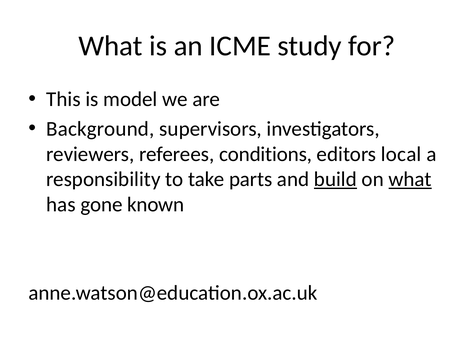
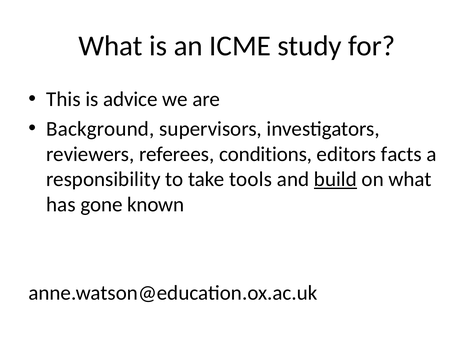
model: model -> advice (130, 99)
local: local -> facts (401, 154)
parts: parts -> tools (251, 180)
what underline: present -> none (410, 180)
